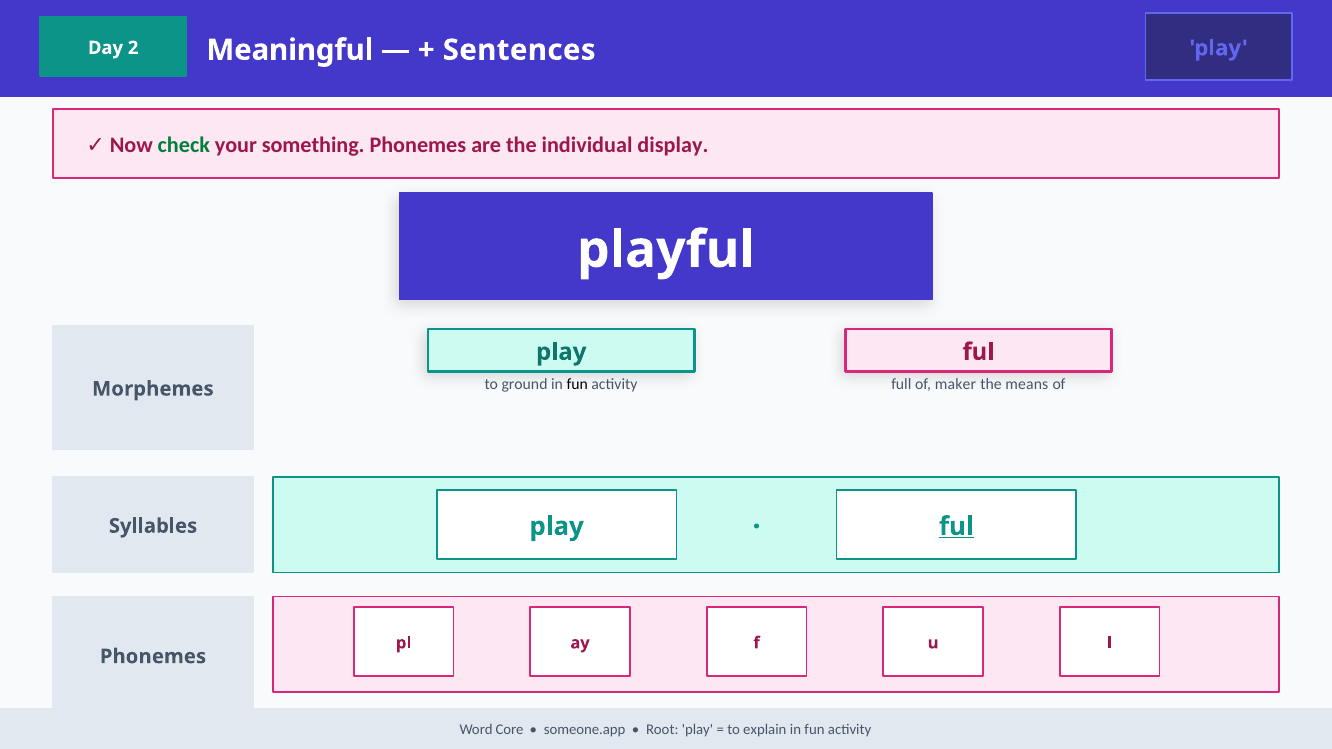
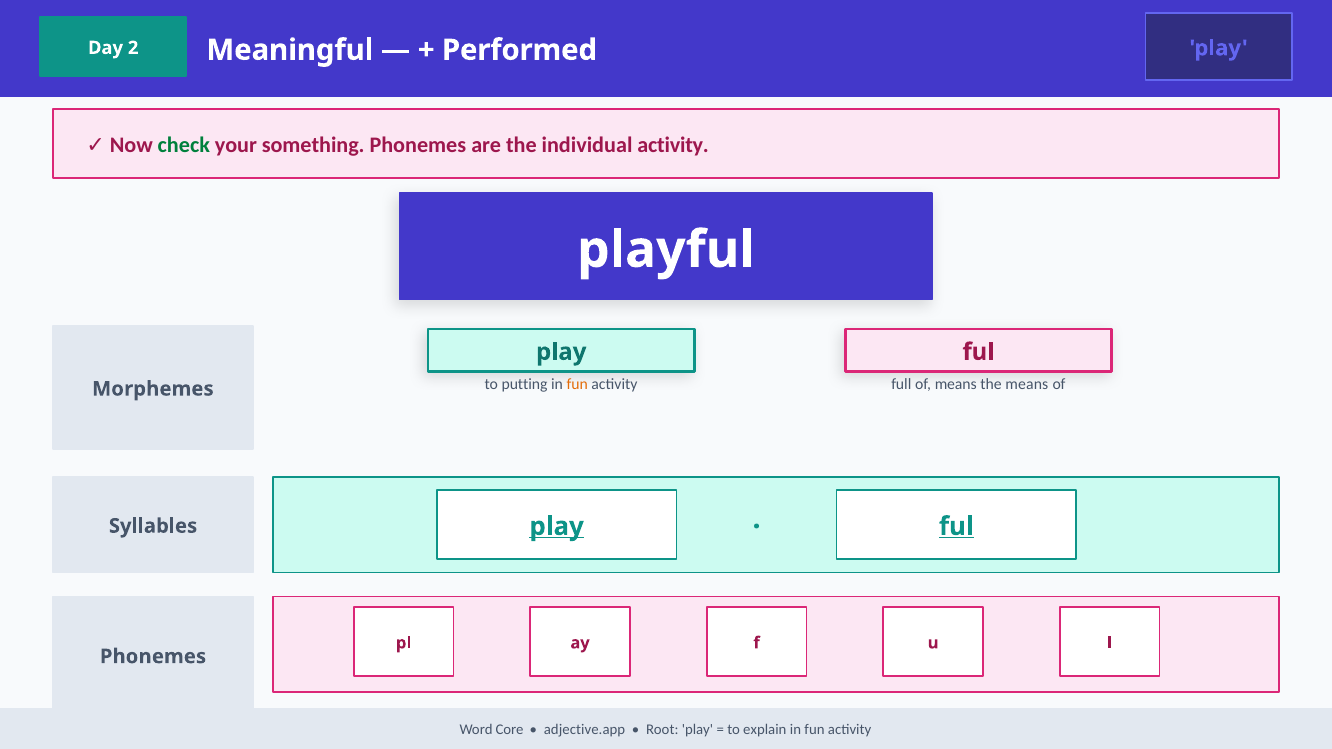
Sentences: Sentences -> Performed (519, 50)
individual display: display -> activity (673, 145)
ground: ground -> putting (525, 385)
fun colour: black -> orange (577, 385)
of maker: maker -> means (956, 385)
play underline: none -> present (557, 527)
someone.app: someone.app -> adjective.app (585, 730)
